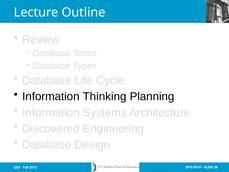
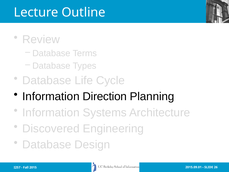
Thinking: Thinking -> Direction (105, 96)
